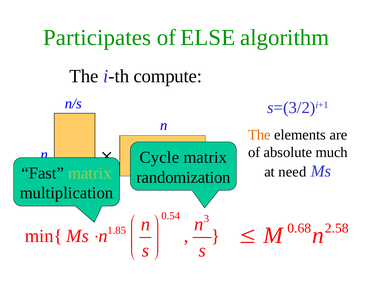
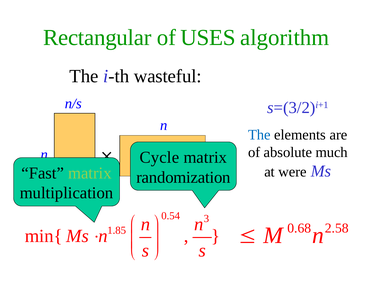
Participates: Participates -> Rectangular (97, 38)
ELSE: ELSE -> USES (208, 38)
compute: compute -> wasteful (168, 76)
The colour: orange -> blue (259, 135)
need: need -> were (293, 172)
